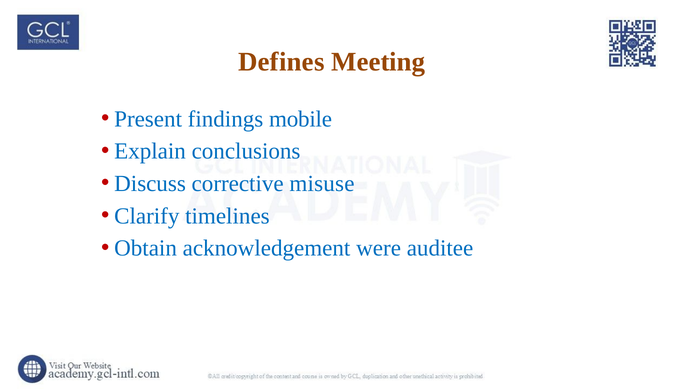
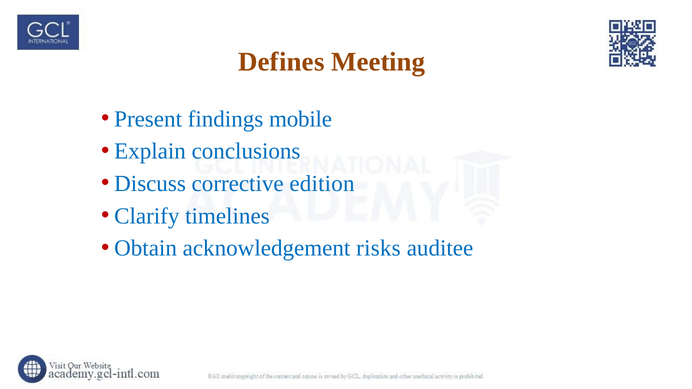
misuse: misuse -> edition (322, 184)
were: were -> risks (378, 248)
